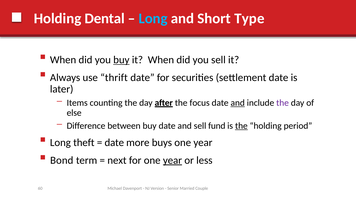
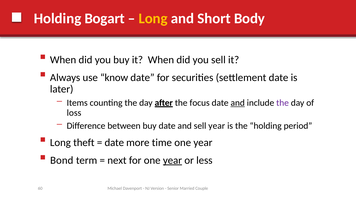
Dental: Dental -> Bogart (105, 19)
Long colour: light blue -> yellow (153, 19)
Type: Type -> Body (249, 19)
buy underline: present -> none (121, 60)
thrift: thrift -> know (114, 78)
else: else -> loss (74, 113)
sell fund: fund -> year (217, 126)
the underline: present -> none (241, 126)
buys: buys -> time (162, 143)
